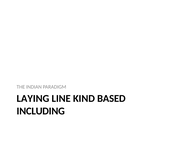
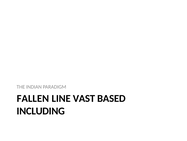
LAYING: LAYING -> FALLEN (33, 98)
KIND: KIND -> VAST (84, 98)
